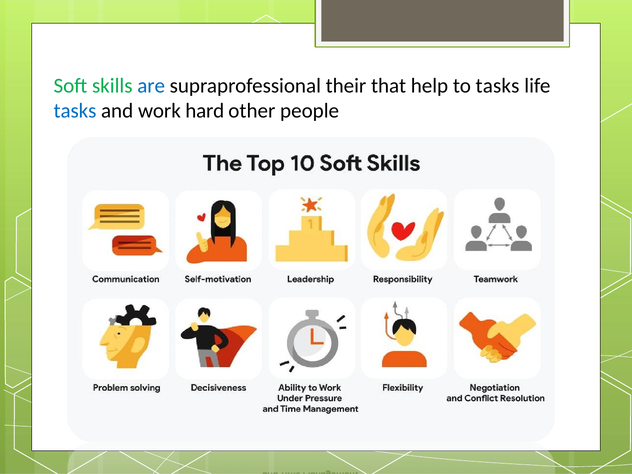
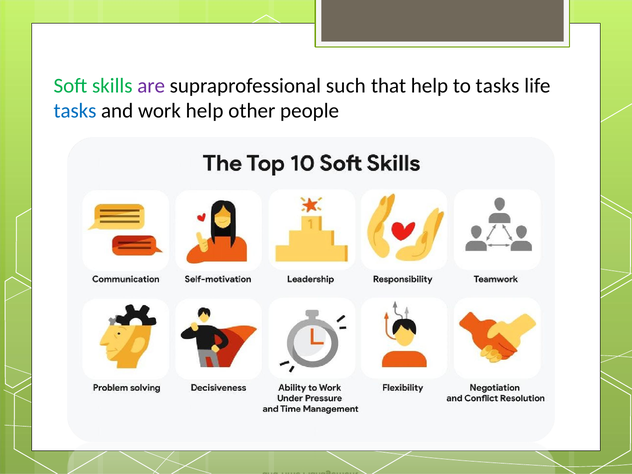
are colour: blue -> purple (151, 86)
their: their -> such (346, 86)
work hard: hard -> help (205, 111)
